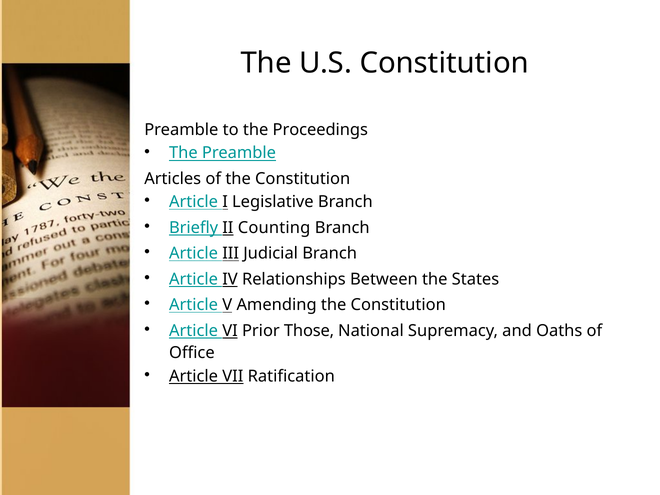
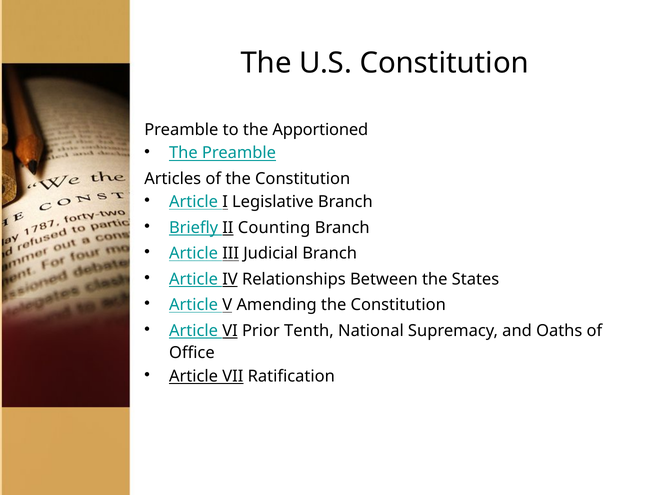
Proceedings: Proceedings -> Apportioned (320, 130)
Those: Those -> Tenth (309, 331)
